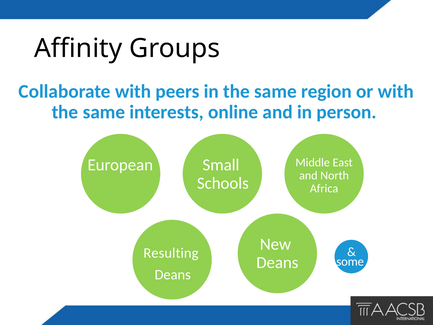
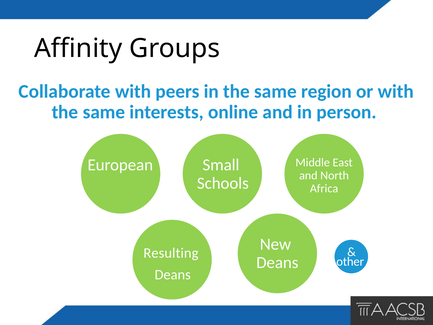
some: some -> other (350, 261)
